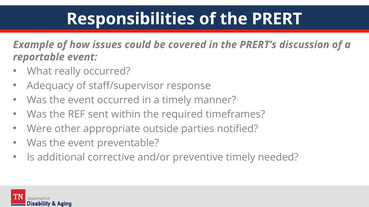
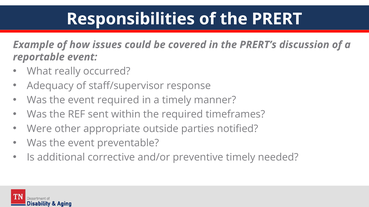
event occurred: occurred -> required (118, 100)
